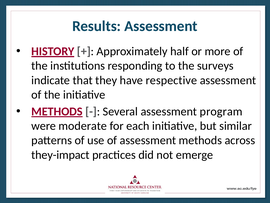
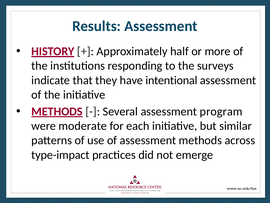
respective: respective -> intentional (171, 80)
they-impact: they-impact -> type-impact (60, 154)
